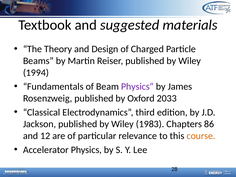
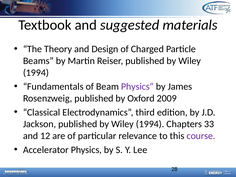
2033: 2033 -> 2009 (167, 98)
1983: 1983 -> 1994 (150, 124)
86: 86 -> 33 (209, 124)
course colour: orange -> purple (201, 136)
